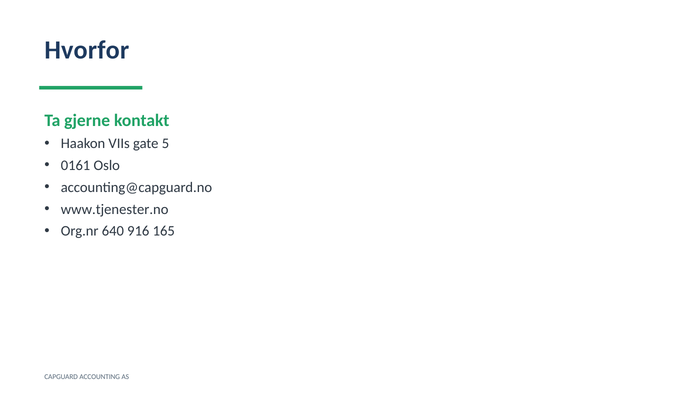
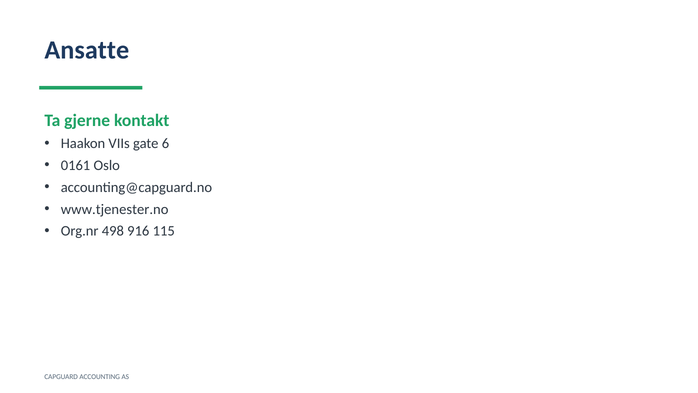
Hvorfor: Hvorfor -> Ansatte (87, 50)
5: 5 -> 6 (165, 144)
640: 640 -> 498 (113, 231)
165: 165 -> 115 (164, 231)
